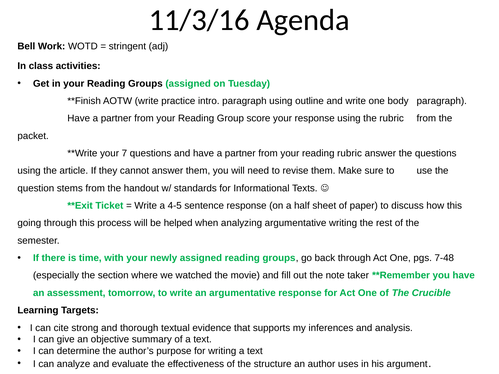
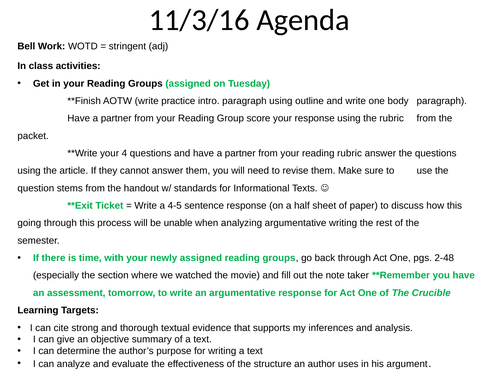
7: 7 -> 4 (124, 153)
helped: helped -> unable (178, 223)
7-48: 7-48 -> 2-48 (444, 258)
